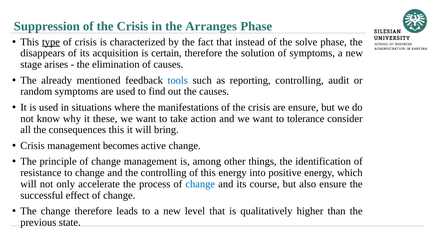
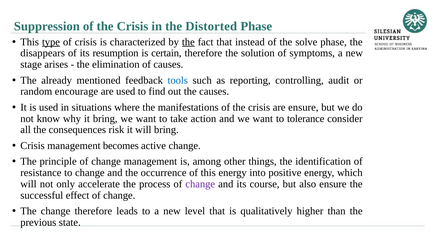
Arranges: Arranges -> Distorted (211, 26)
the underline: none -> present (188, 42)
acquisition: acquisition -> resumption (116, 53)
random symptoms: symptoms -> encourage (76, 91)
it these: these -> bring (105, 118)
consequences this: this -> risk (116, 130)
the controlling: controlling -> occurrence (164, 173)
change colour: blue -> purple (200, 184)
